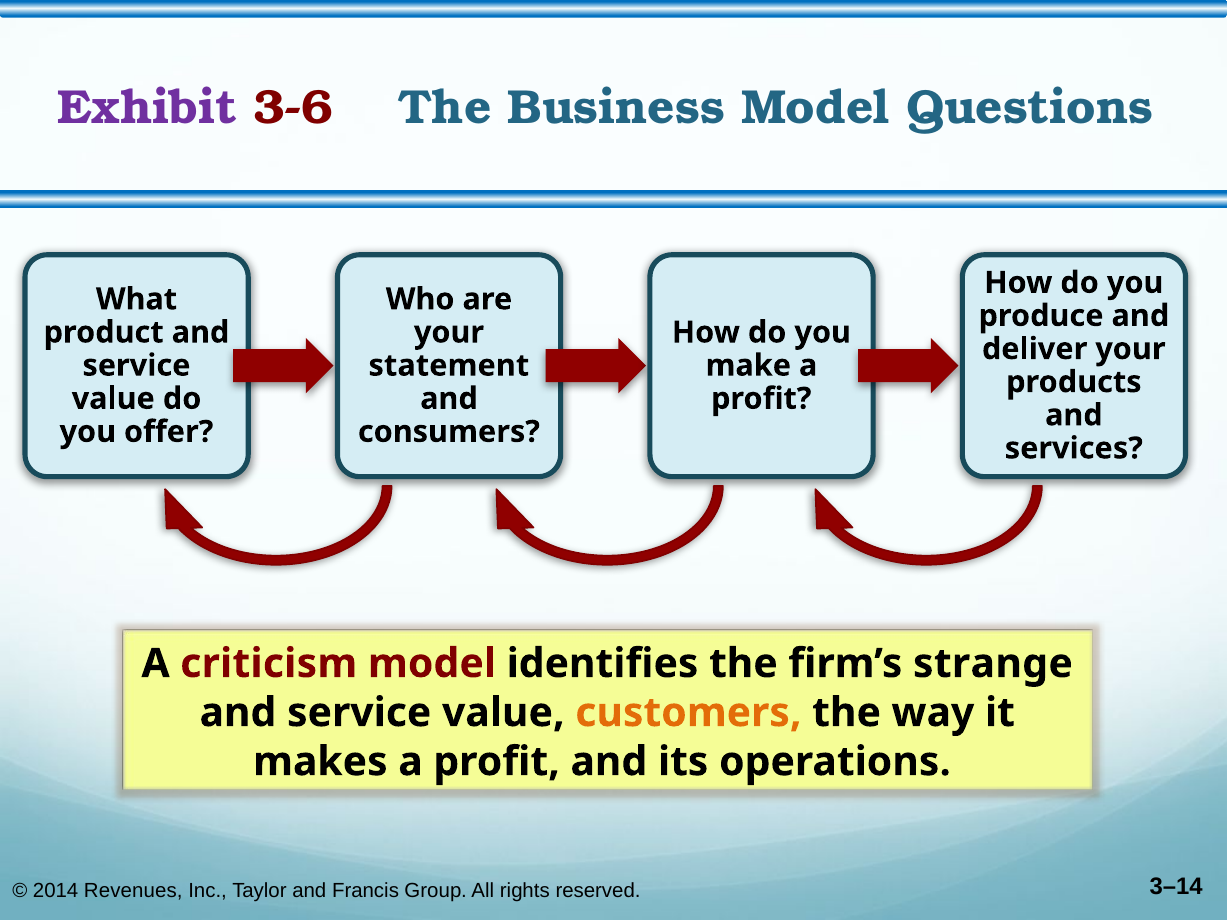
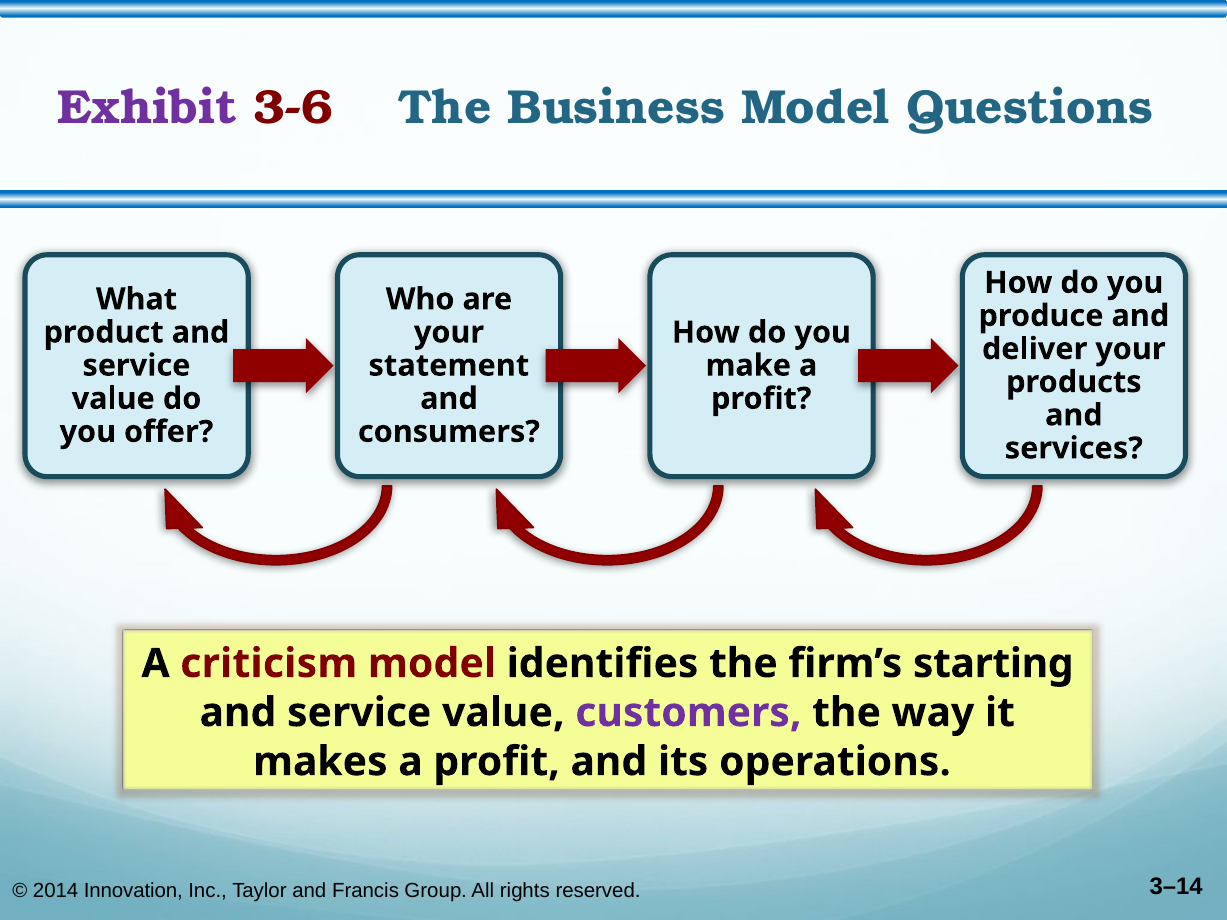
strange: strange -> starting (993, 664)
customers colour: orange -> purple (688, 713)
Revenues: Revenues -> Innovation (133, 891)
